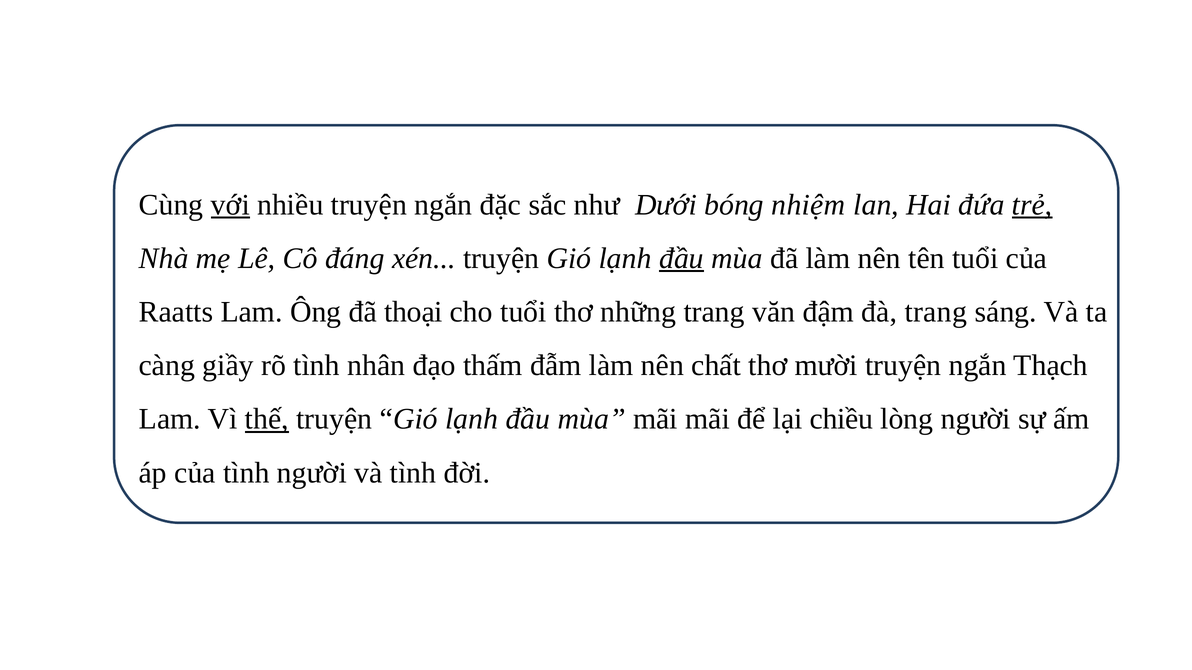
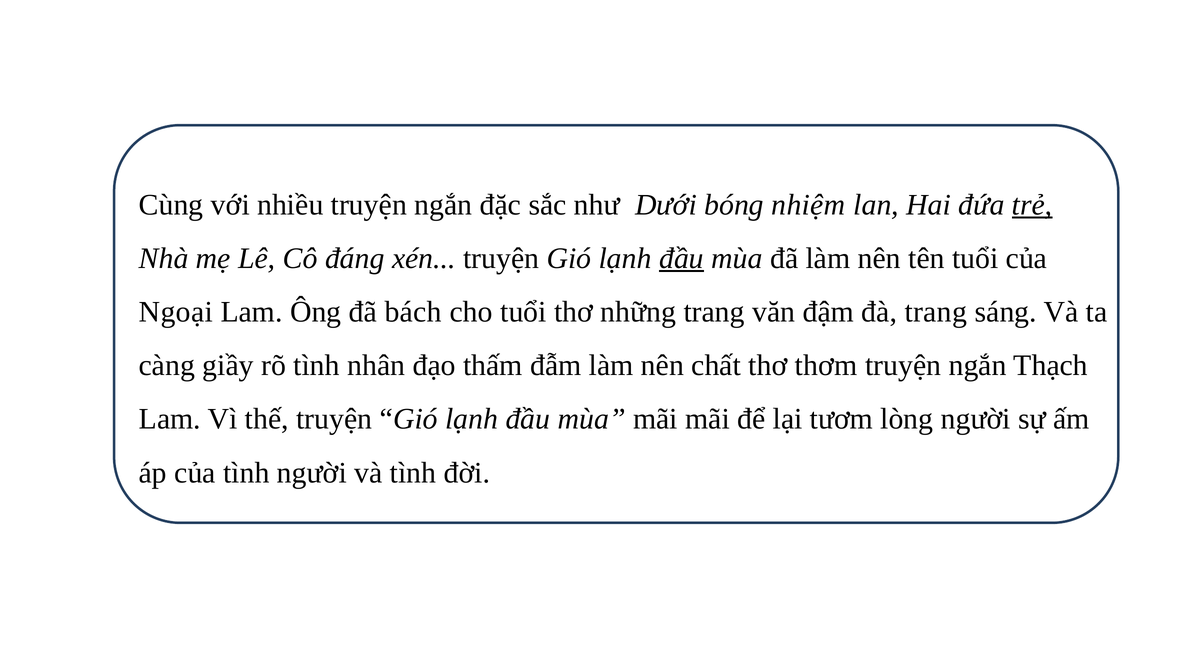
với underline: present -> none (230, 205)
Raatts: Raatts -> Ngoại (176, 312)
thoại: thoại -> bách (413, 312)
mười: mười -> thơm (826, 366)
thế underline: present -> none (267, 419)
chiều: chiều -> tươm (841, 419)
